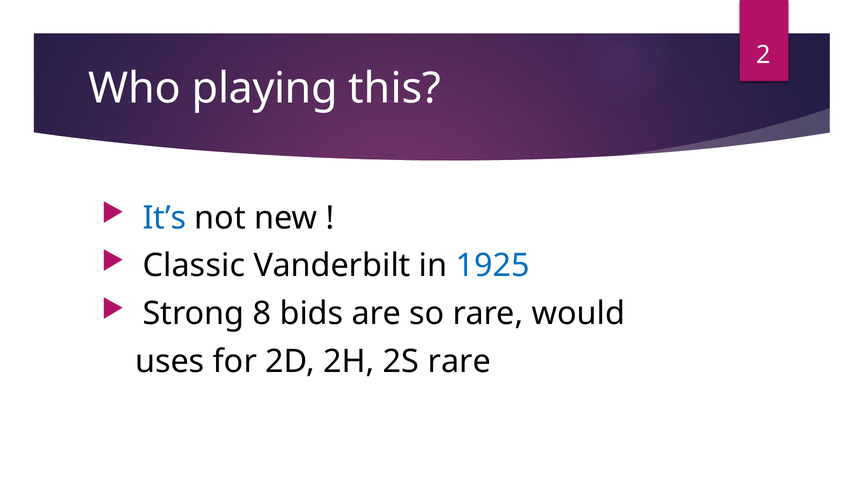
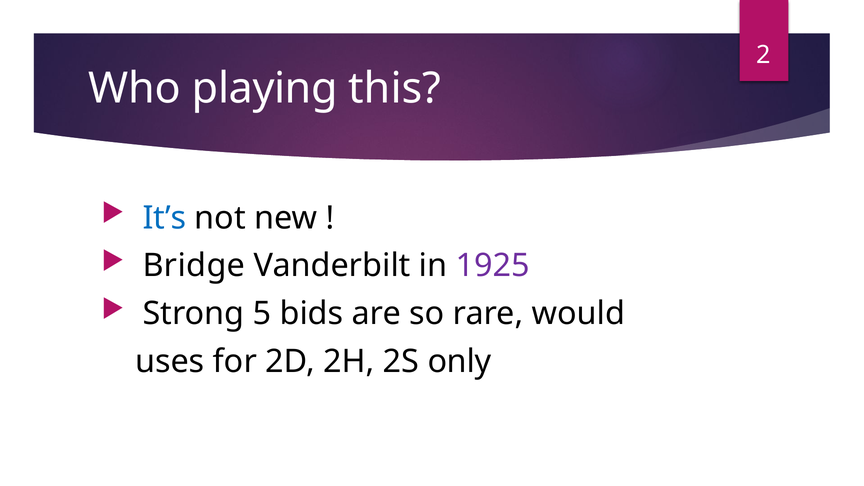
Classic: Classic -> Bridge (194, 266)
1925 colour: blue -> purple (493, 266)
8: 8 -> 5 (262, 314)
2S rare: rare -> only (460, 362)
